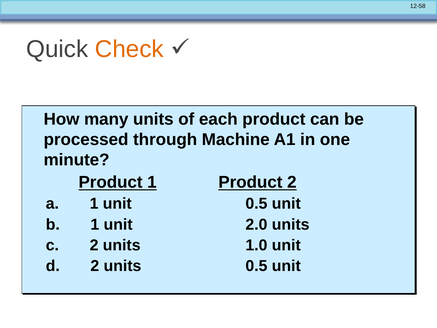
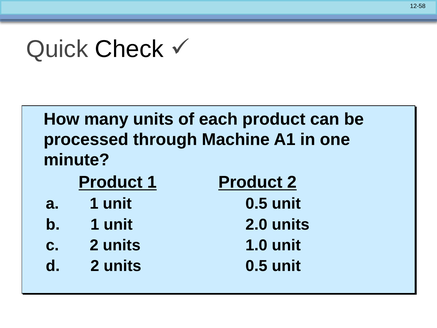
Check colour: orange -> black (129, 49)
